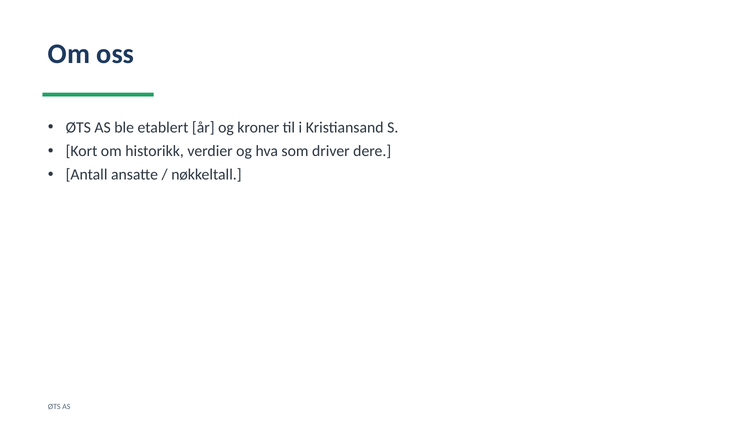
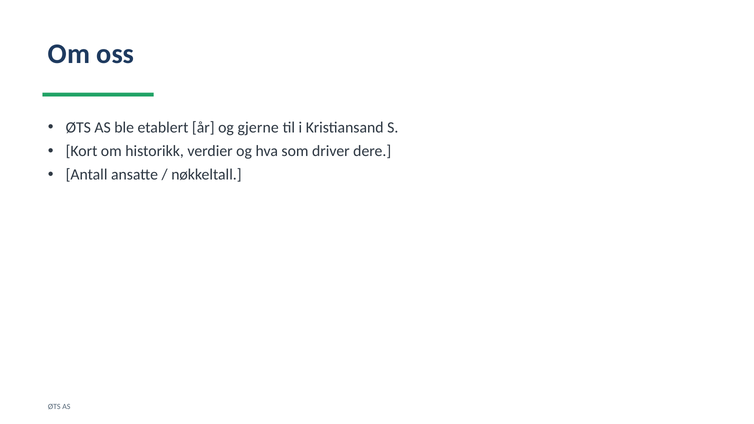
kroner: kroner -> gjerne (258, 128)
